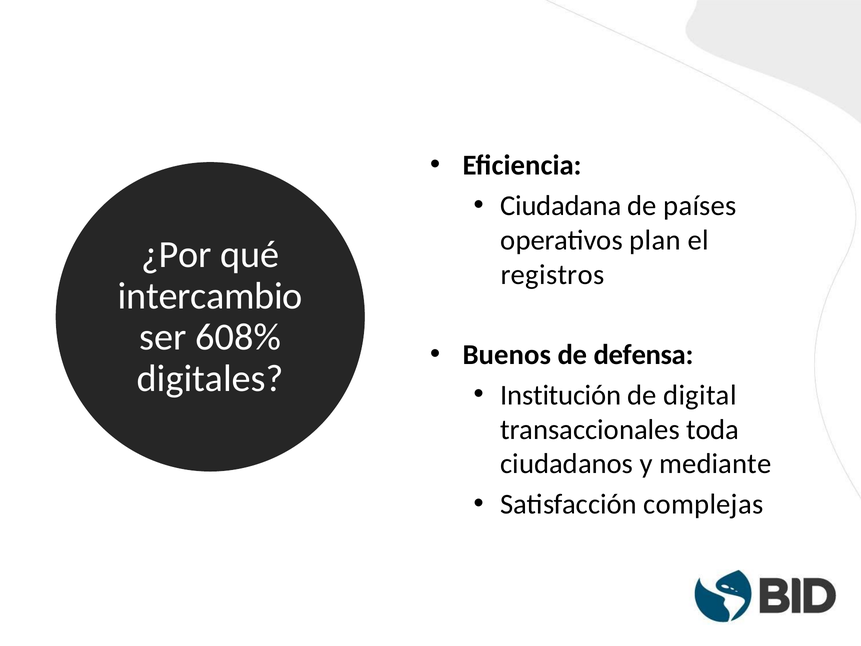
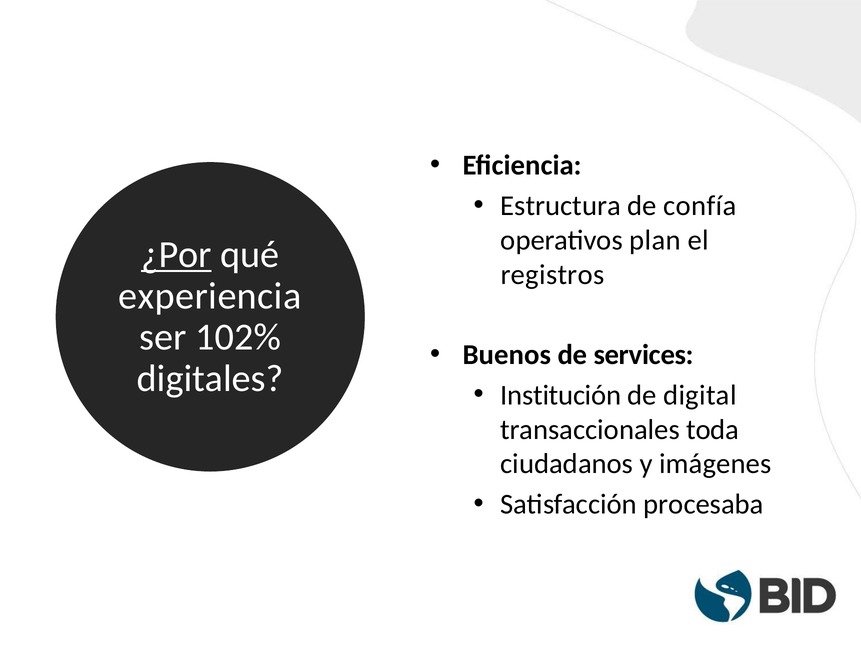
Ciudadana: Ciudadana -> Estructura (561, 206)
países: países -> confía (700, 206)
¿Por underline: none -> present (176, 254)
intercambio: intercambio -> experiencia (210, 296)
608%: 608% -> 102% (238, 337)
defensa: defensa -> services (644, 355)
mediante: mediante -> imágenes (715, 464)
complejas: complejas -> procesaba (703, 504)
